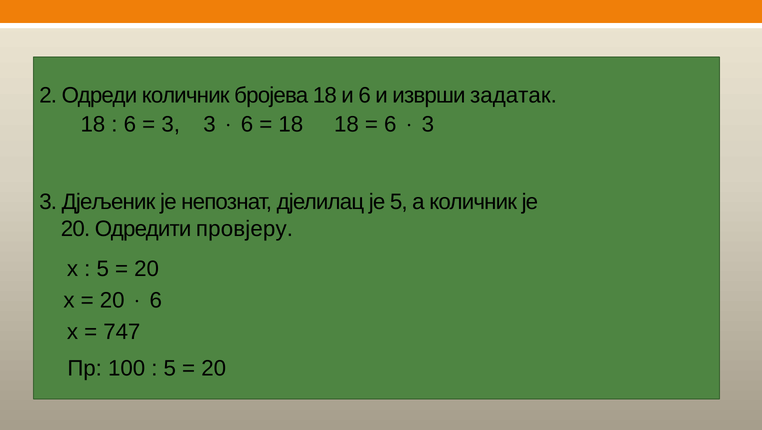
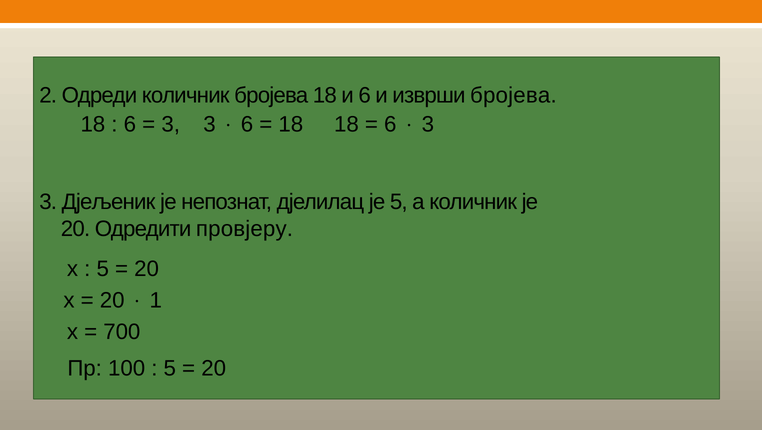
изврши задатак: задатак -> бројева (513, 95)
6: 6 -> 1 (156, 300)
747: 747 -> 700 (122, 332)
